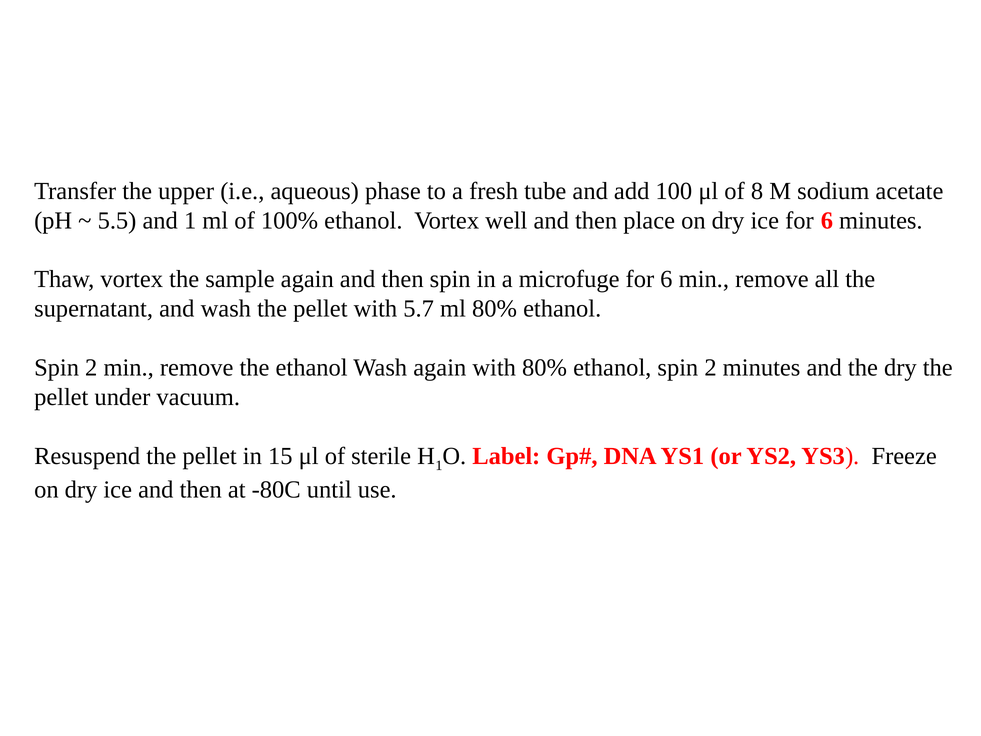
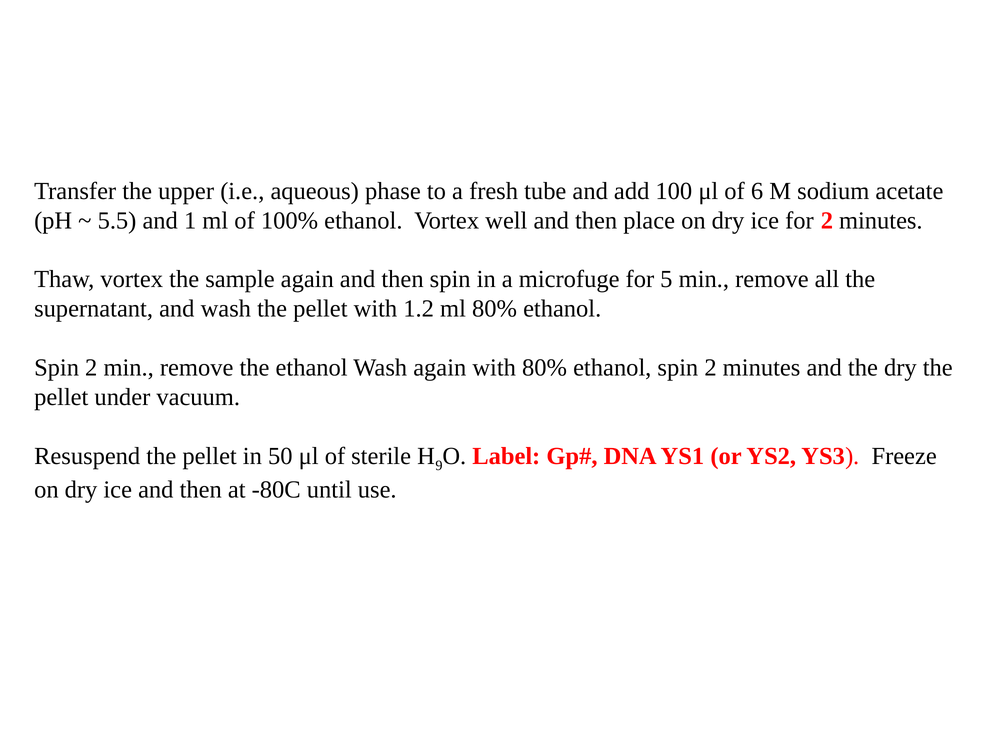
8: 8 -> 6 (757, 191)
ice for 6: 6 -> 2 (827, 220)
microfuge for 6: 6 -> 5 (666, 279)
5.7: 5.7 -> 1.2 (419, 309)
15: 15 -> 50 (280, 456)
1: 1 -> 9 (439, 465)
